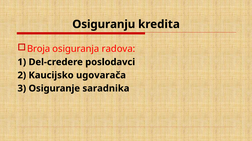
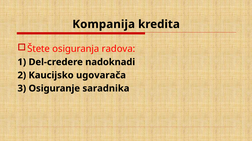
Osiguranju: Osiguranju -> Kompanija (104, 24)
Broja: Broja -> Štete (39, 49)
poslodavci: poslodavci -> nadoknadi (110, 62)
